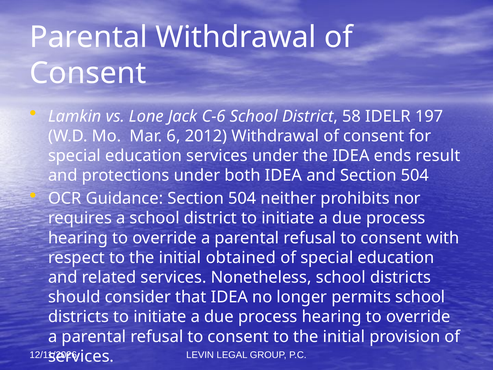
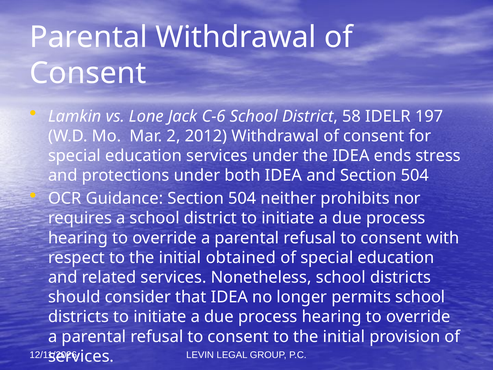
6: 6 -> 2 (174, 136)
result: result -> stress (438, 156)
